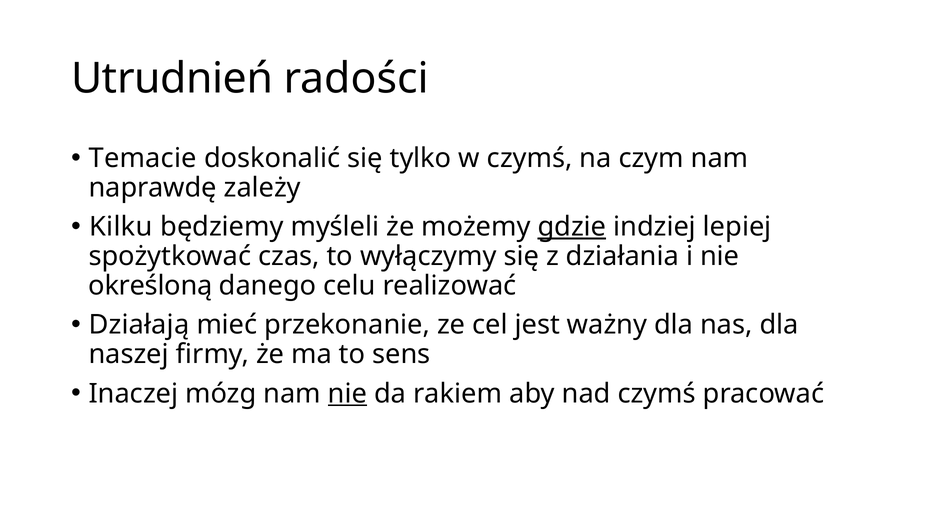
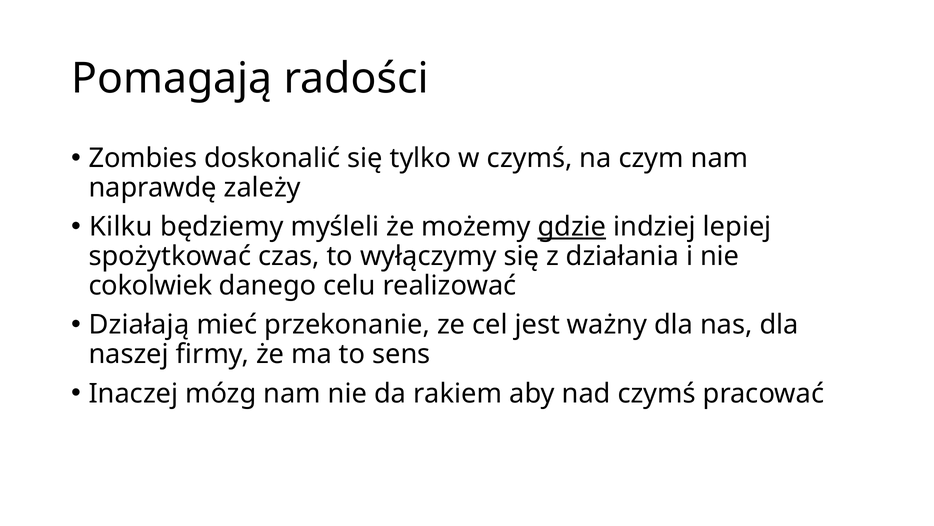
Utrudnień: Utrudnień -> Pomagają (172, 78)
Temacie: Temacie -> Zombies (143, 158)
określoną: określoną -> cokolwiek (150, 285)
nie underline: present -> none (348, 393)
